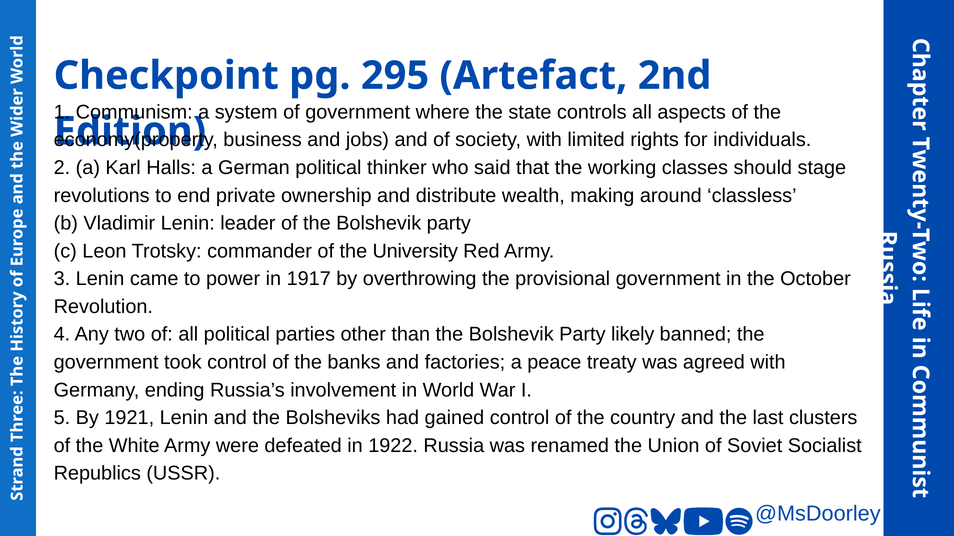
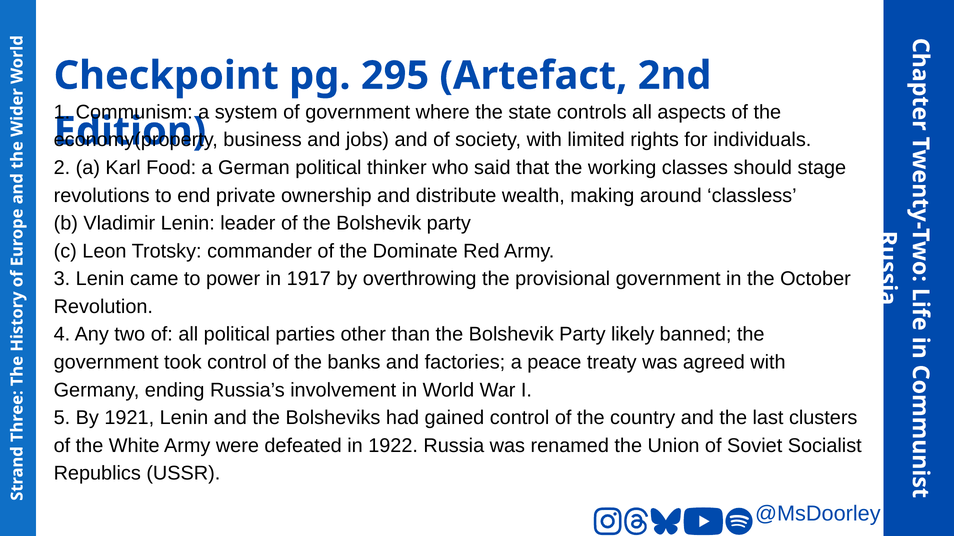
Halls: Halls -> Food (171, 168)
University: University -> Dominate (415, 251)
